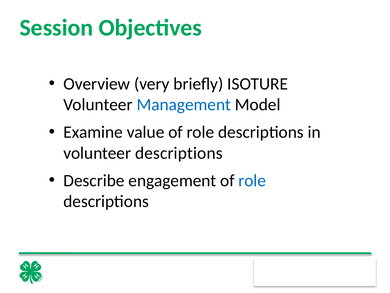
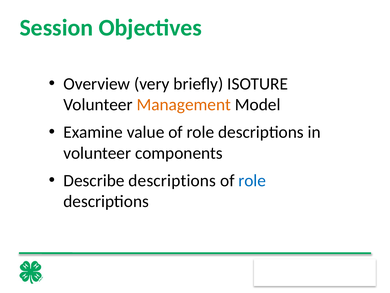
Management colour: blue -> orange (184, 104)
volunteer descriptions: descriptions -> components (179, 153)
Describe engagement: engagement -> descriptions (172, 180)
